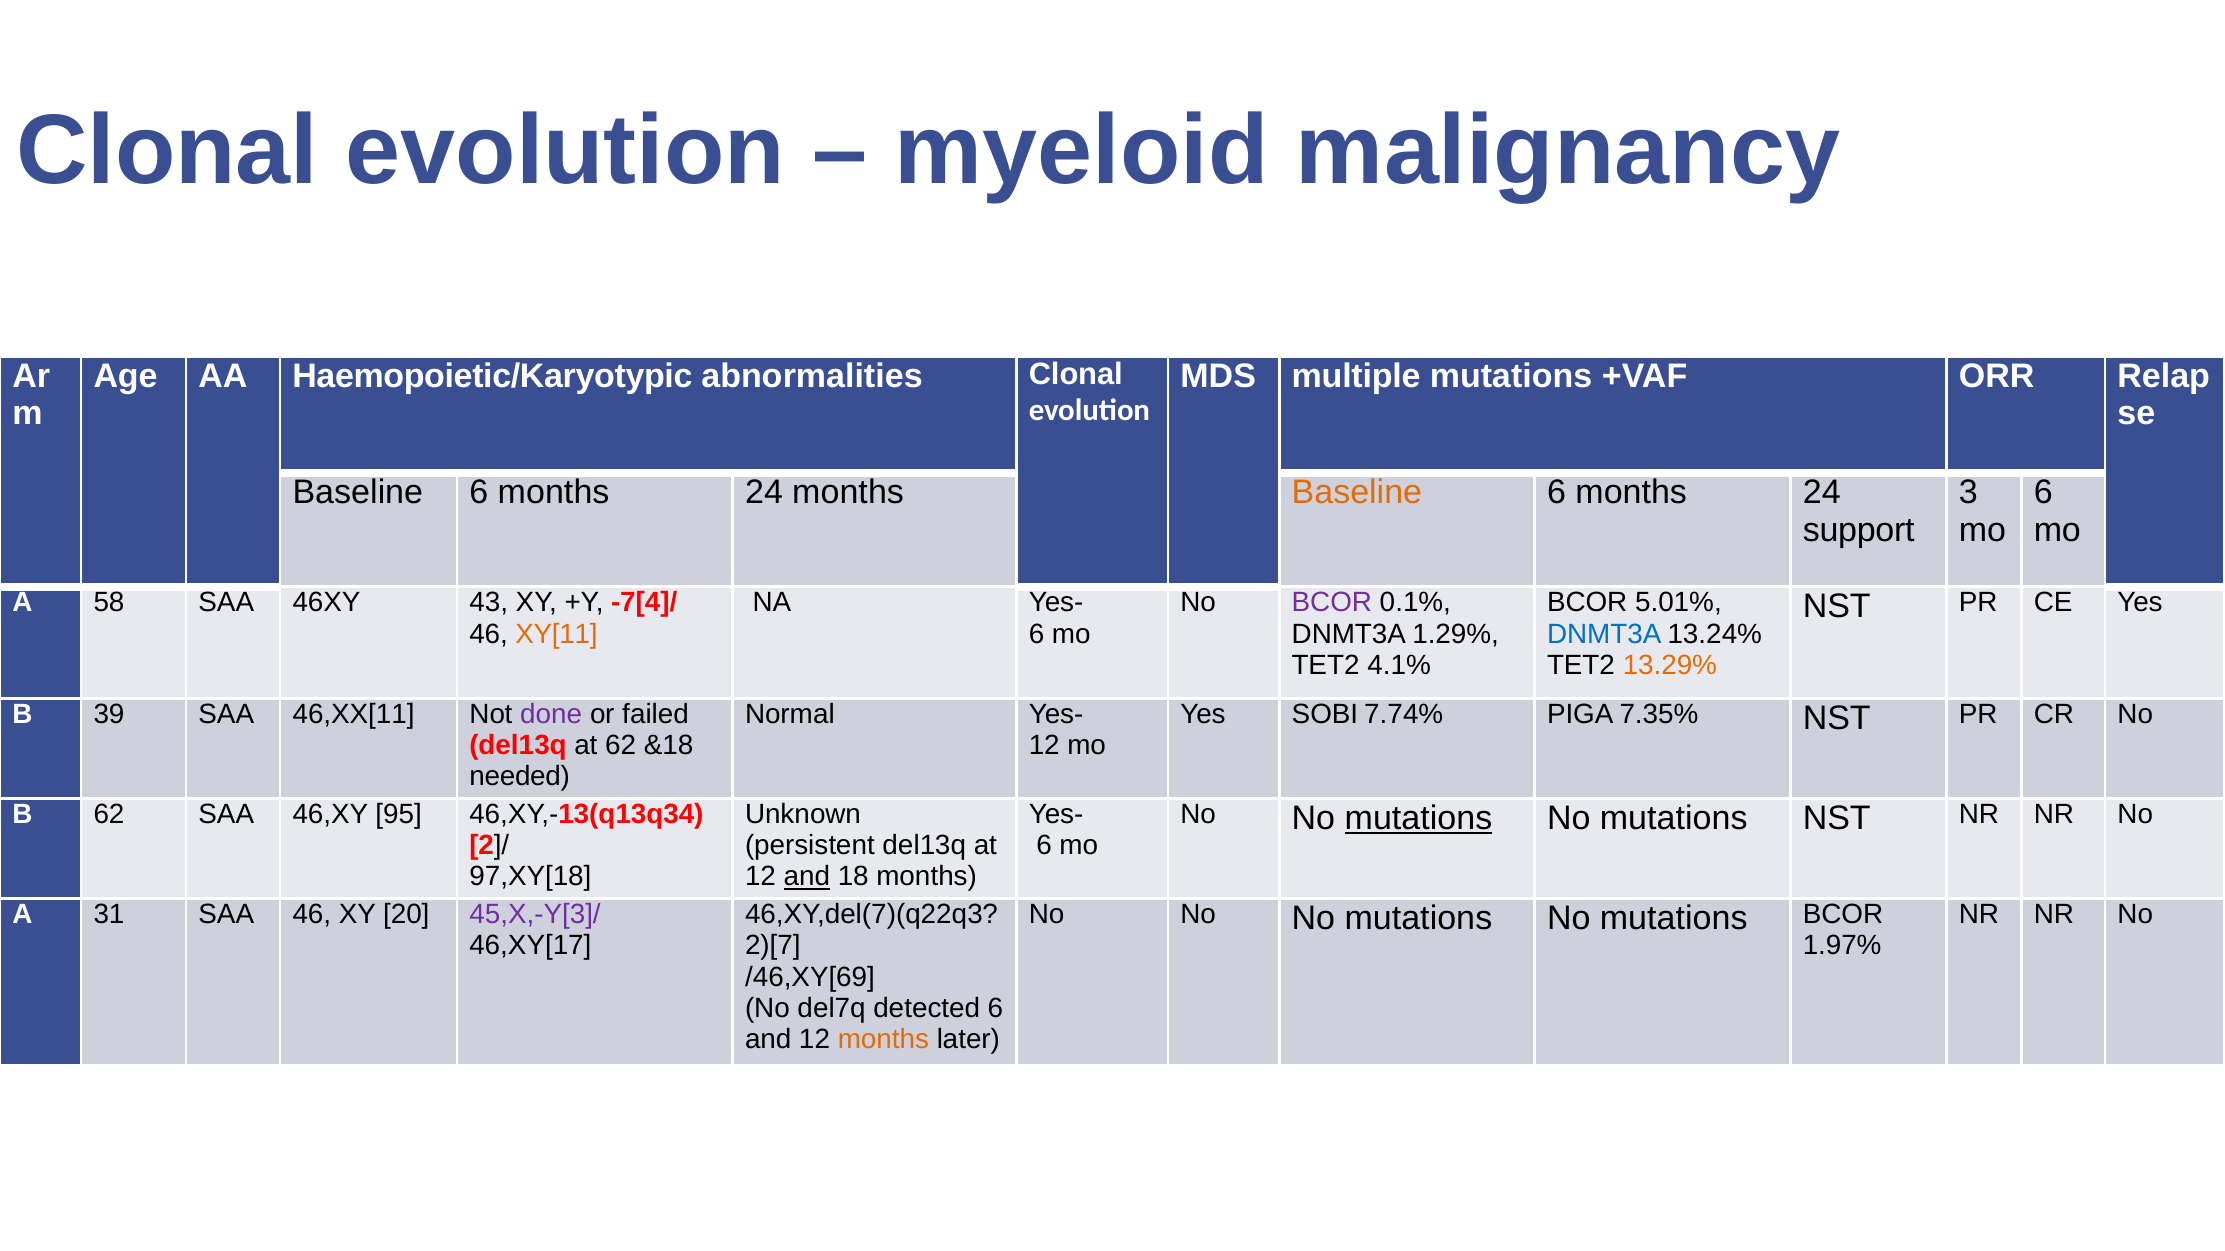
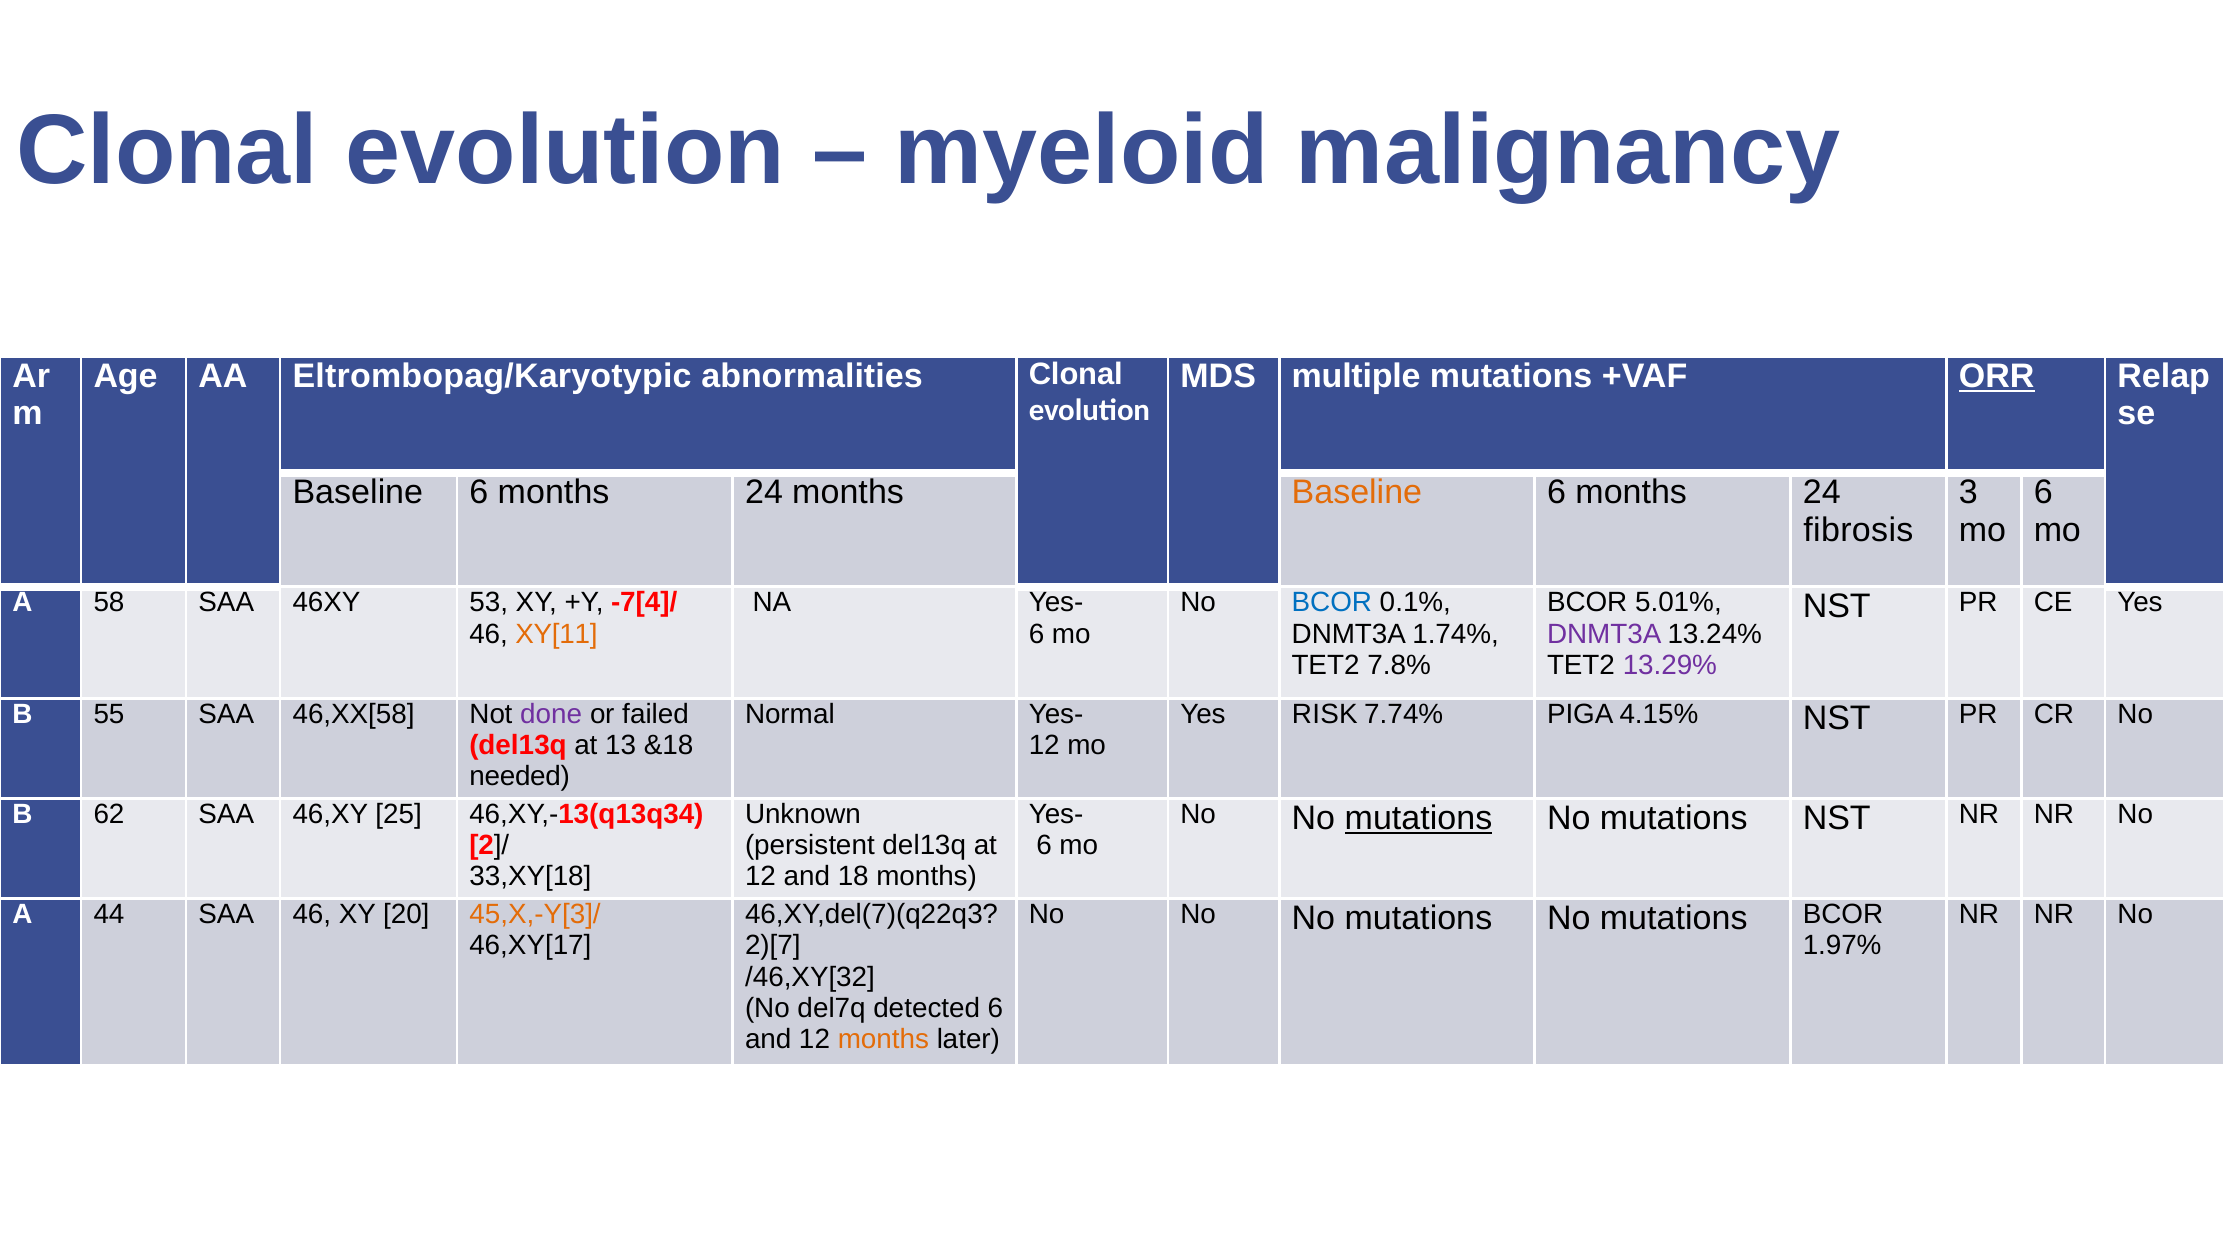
Haemopoietic/Karyotypic: Haemopoietic/Karyotypic -> Eltrombopag/Karyotypic (492, 376)
ORR underline: none -> present (1997, 376)
support: support -> fibrosis (1858, 531)
43: 43 -> 53 (489, 603)
BCOR colour: purple -> blue (1332, 603)
1.29%: 1.29% -> 1.74% (1456, 634)
DNMT3A colour: blue -> purple (1604, 634)
4.1%: 4.1% -> 7.8% (1399, 665)
13.29% colour: orange -> purple (1670, 665)
39: 39 -> 55 (109, 715)
46,XX[11: 46,XX[11 -> 46,XX[58 (354, 715)
SOBI: SOBI -> RISK (1325, 715)
7.35%: 7.35% -> 4.15% (1659, 715)
at 62: 62 -> 13 (621, 746)
95: 95 -> 25 (399, 815)
97,XY[18: 97,XY[18 -> 33,XY[18 (530, 877)
and underline: present -> none (807, 877)
31: 31 -> 44 (109, 915)
45,X,-Y[3]/ colour: purple -> orange (535, 915)
/46,XY[69: /46,XY[69 -> /46,XY[32 (810, 977)
